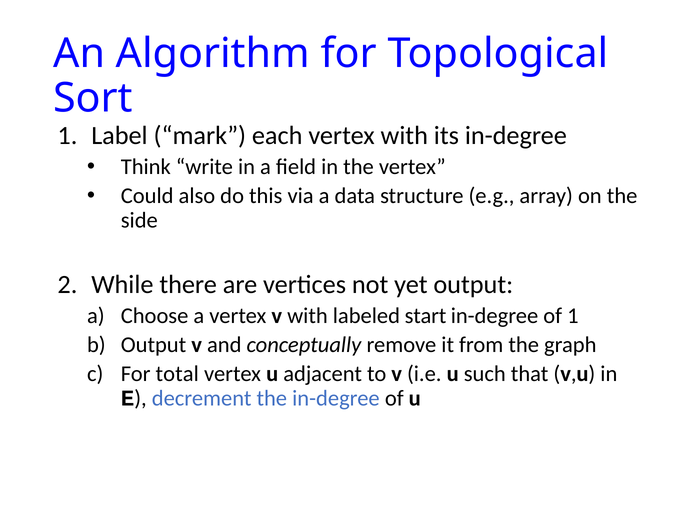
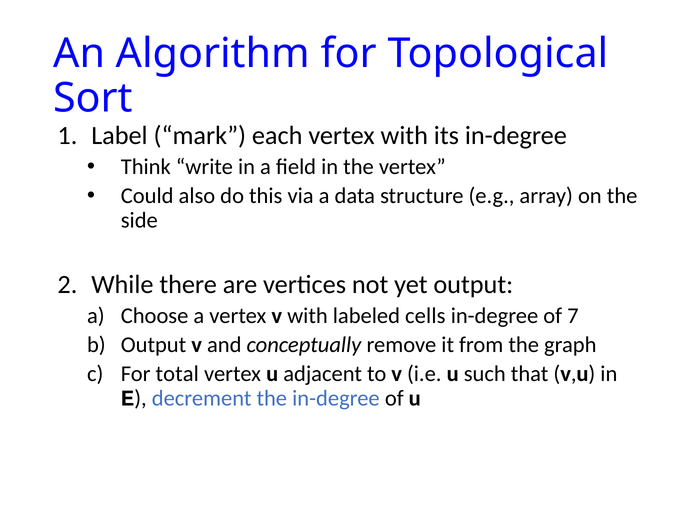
start: start -> cells (425, 316)
of 1: 1 -> 7 (573, 316)
